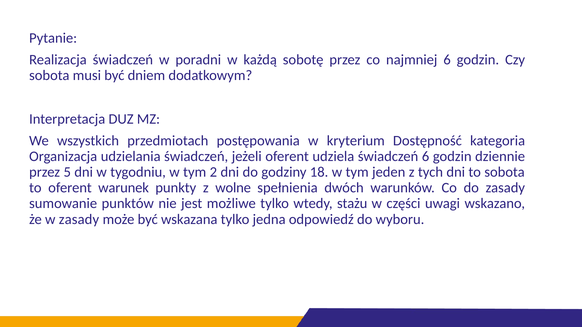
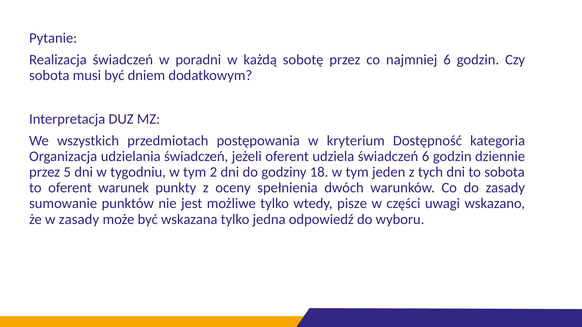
wolne: wolne -> oceny (233, 188)
stażu: stażu -> pisze (352, 204)
